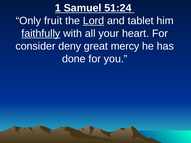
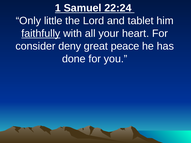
51:24: 51:24 -> 22:24 (118, 8)
fruit: fruit -> little (53, 21)
Lord underline: present -> none (93, 21)
mercy: mercy -> peace (125, 46)
